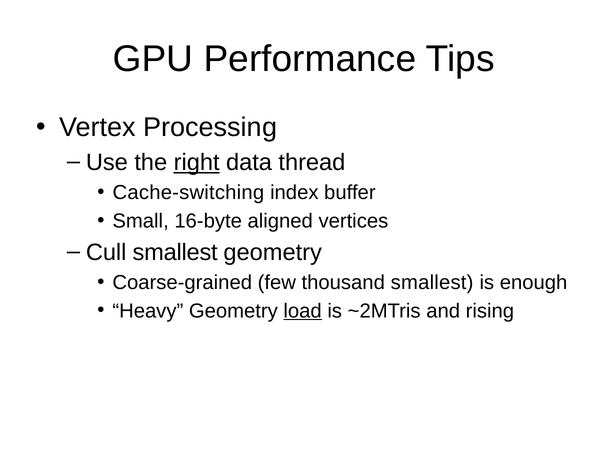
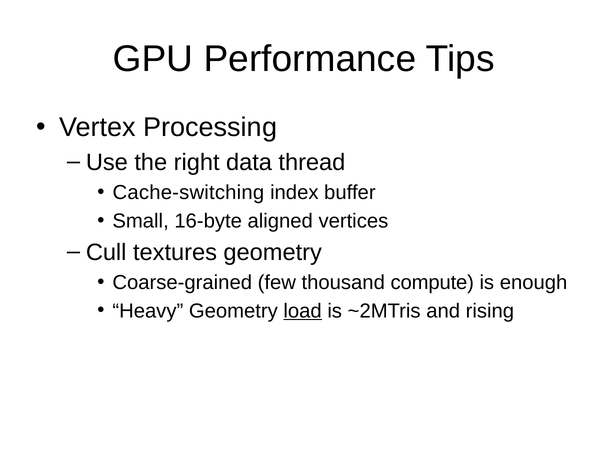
right underline: present -> none (197, 162)
Cull smallest: smallest -> textures (175, 252)
thousand smallest: smallest -> compute (432, 282)
